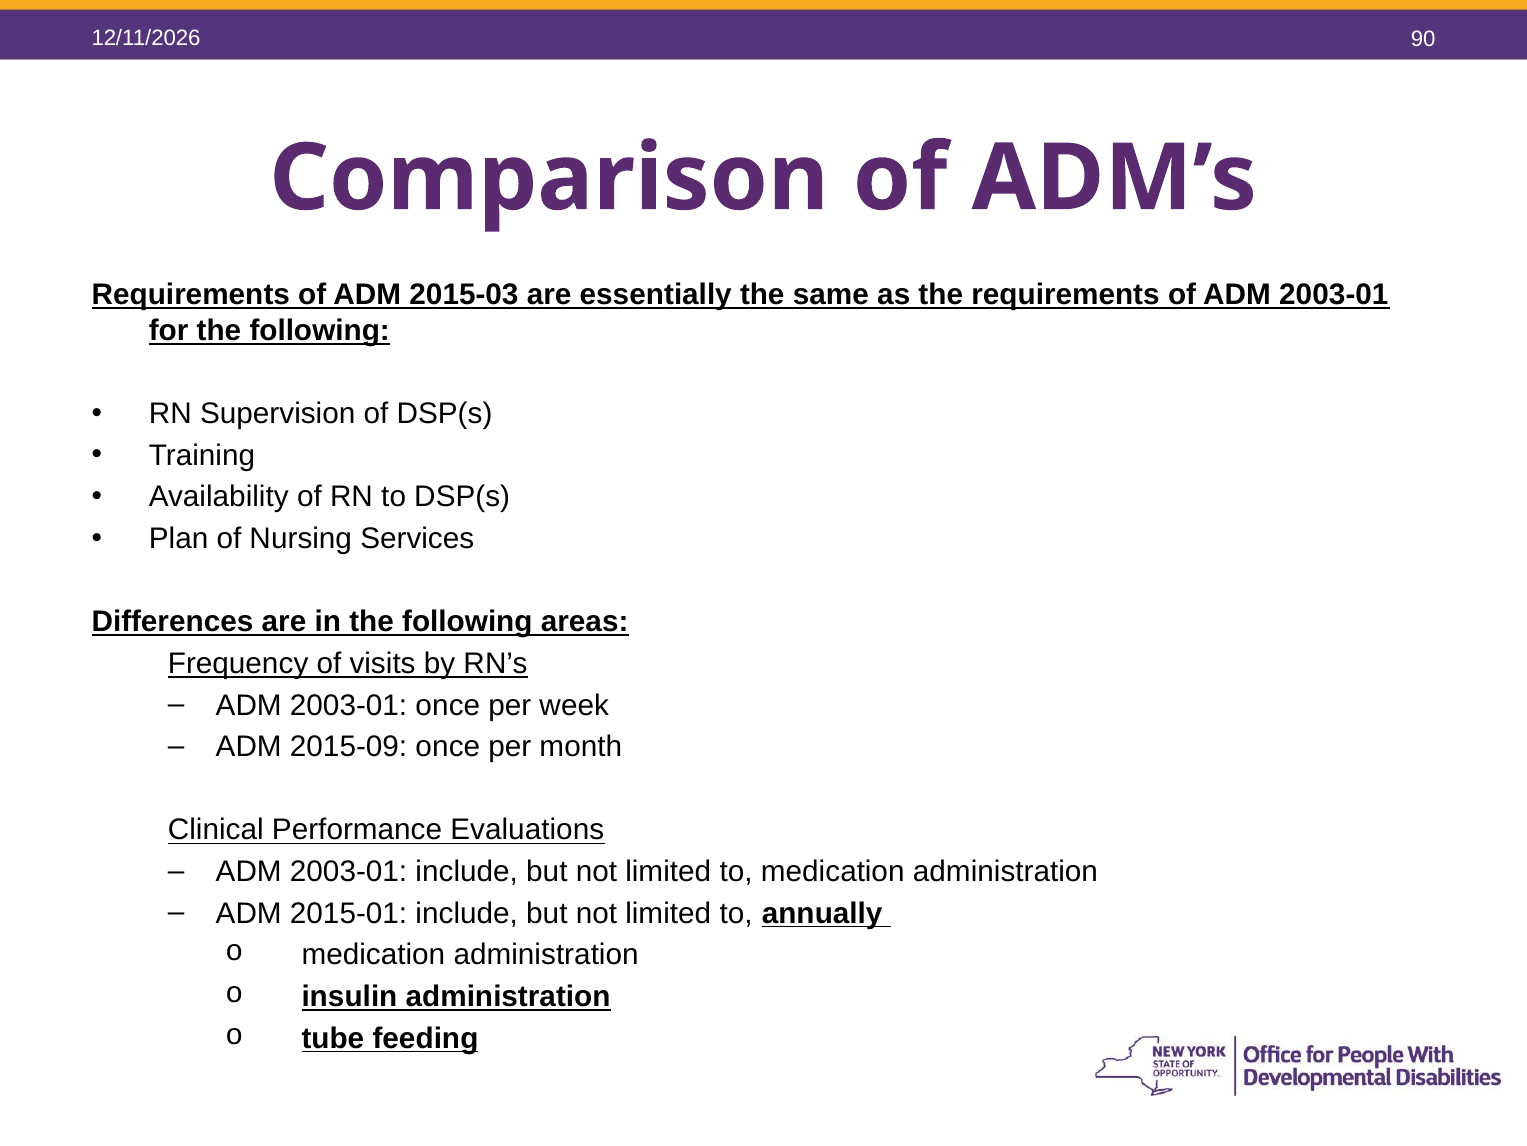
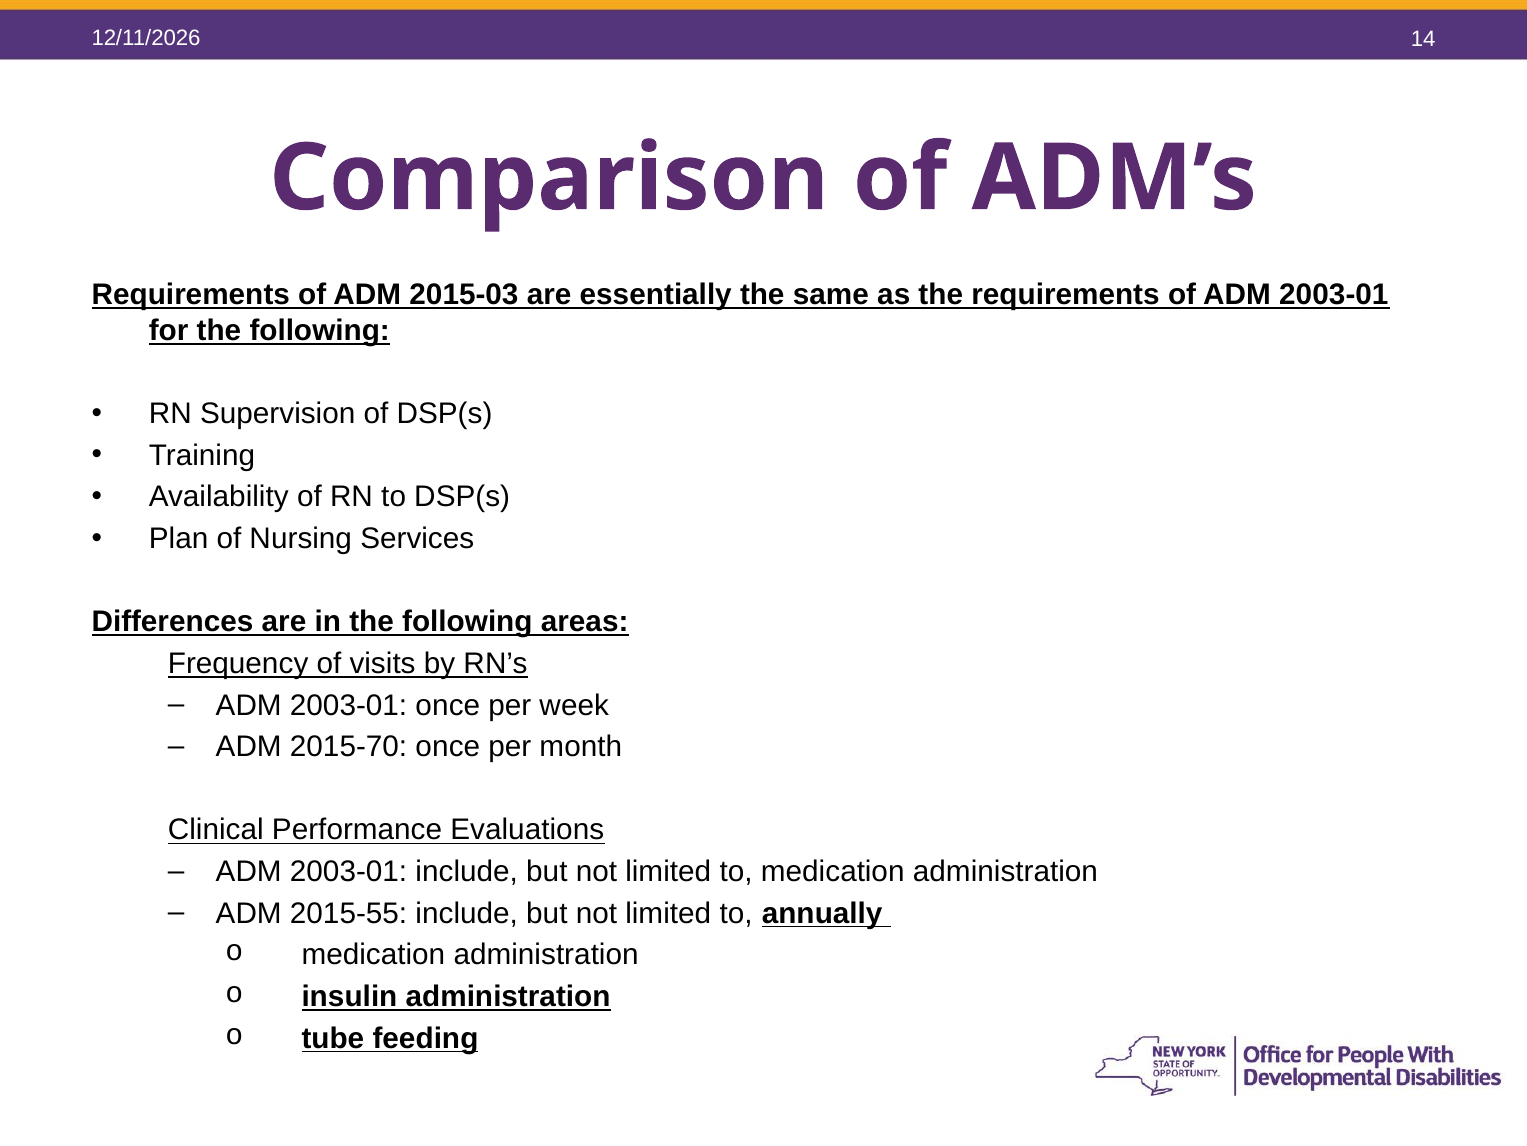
90: 90 -> 14 (1423, 39)
2015-09: 2015-09 -> 2015-70 (349, 746)
2015-01: 2015-01 -> 2015-55 (349, 913)
